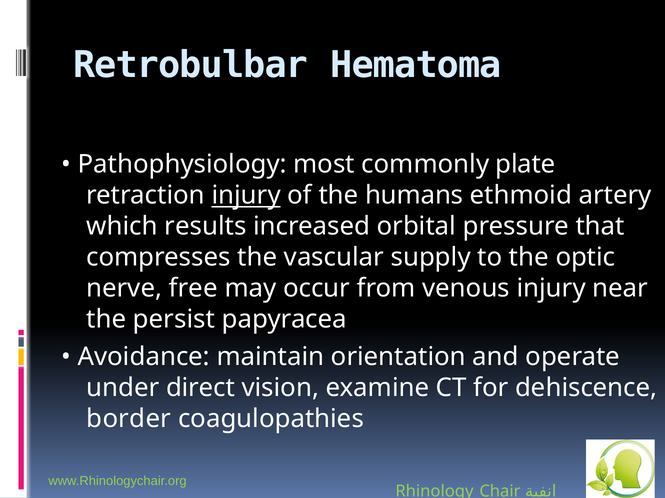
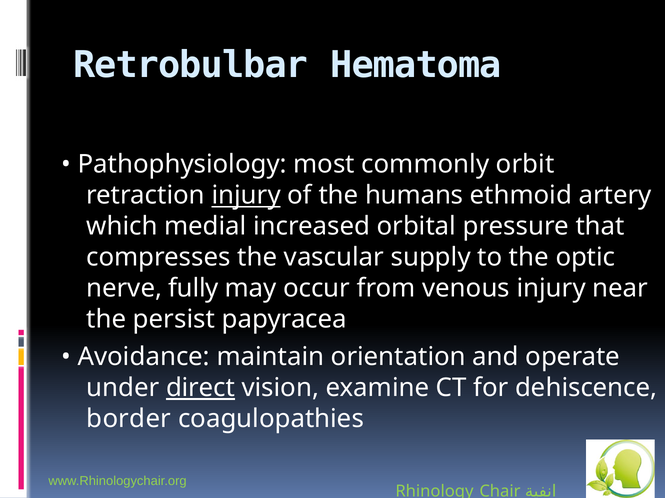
plate: plate -> orbit (525, 165)
results: results -> medial (205, 227)
free: free -> fully (193, 289)
direct underline: none -> present (201, 389)
